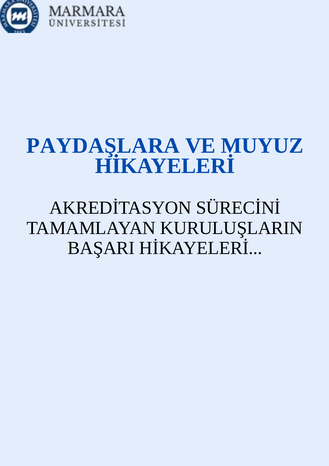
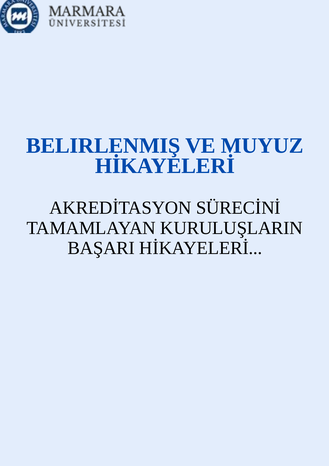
PAYDAŞLARA: PAYDAŞLARA -> BELIRLENMIŞ (103, 145)
